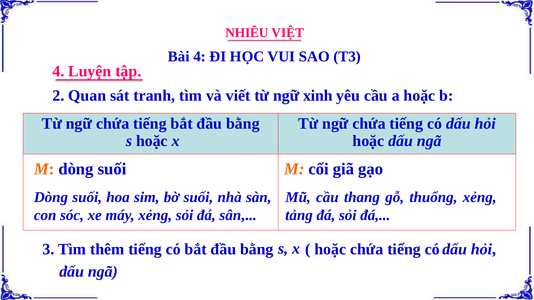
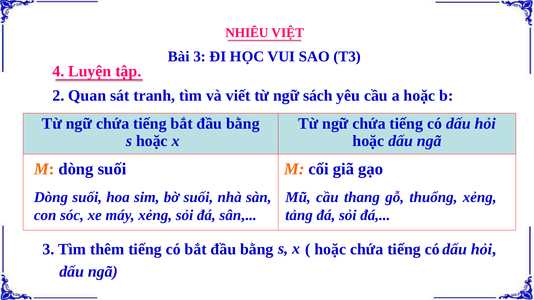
Bài 4: 4 -> 3 (200, 57)
xinh: xinh -> sách (318, 96)
